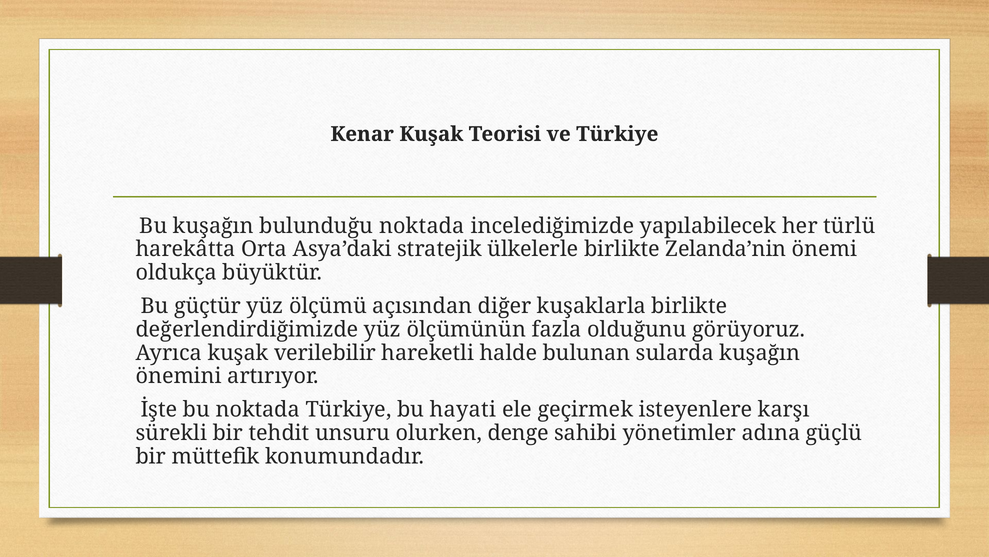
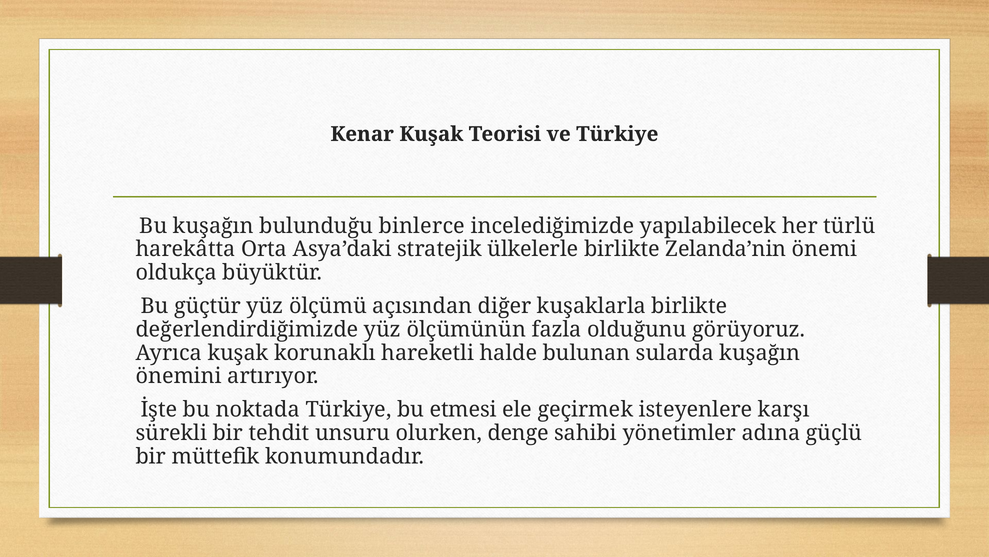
bulunduğu noktada: noktada -> binlerce (422, 226)
verilebilir: verilebilir -> korunaklı (325, 352)
hayati: hayati -> etmesi (463, 409)
